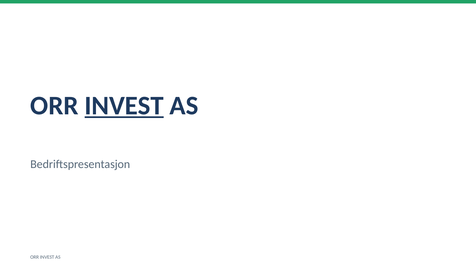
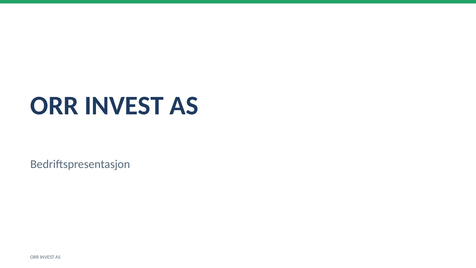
INVEST underline: present -> none (124, 106)
